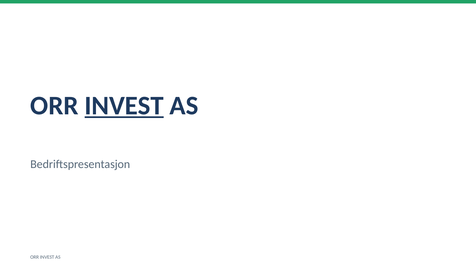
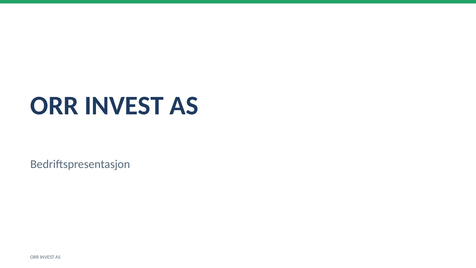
INVEST underline: present -> none (124, 106)
